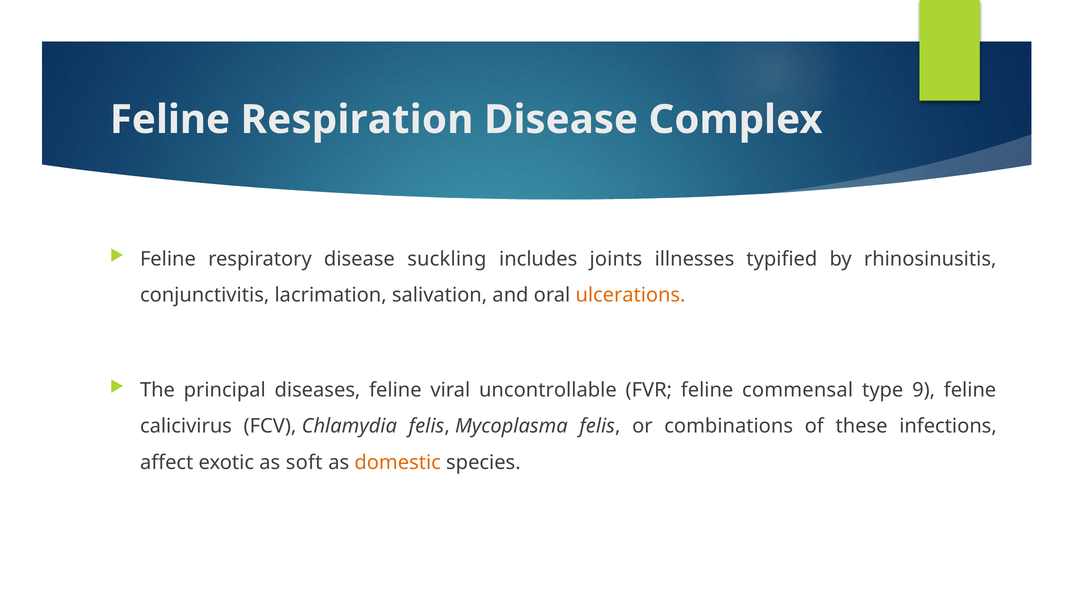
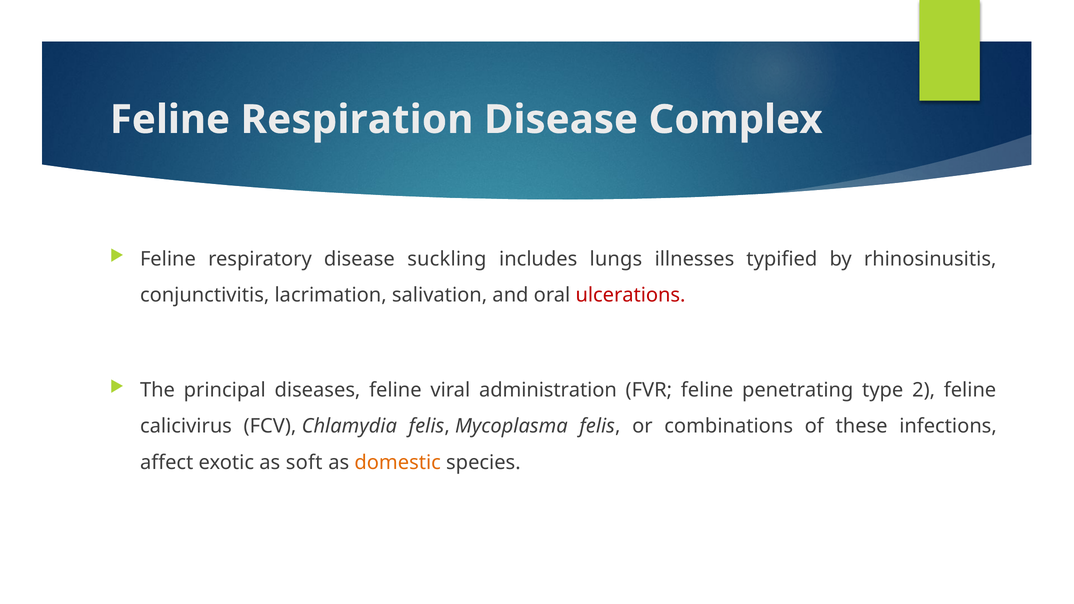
joints: joints -> lungs (616, 259)
ulcerations colour: orange -> red (631, 295)
uncontrollable: uncontrollable -> administration (548, 390)
commensal: commensal -> penetrating (798, 390)
9: 9 -> 2 (924, 390)
